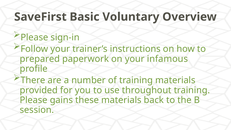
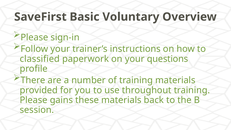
prepared: prepared -> classified (40, 59)
infamous: infamous -> questions (168, 59)
